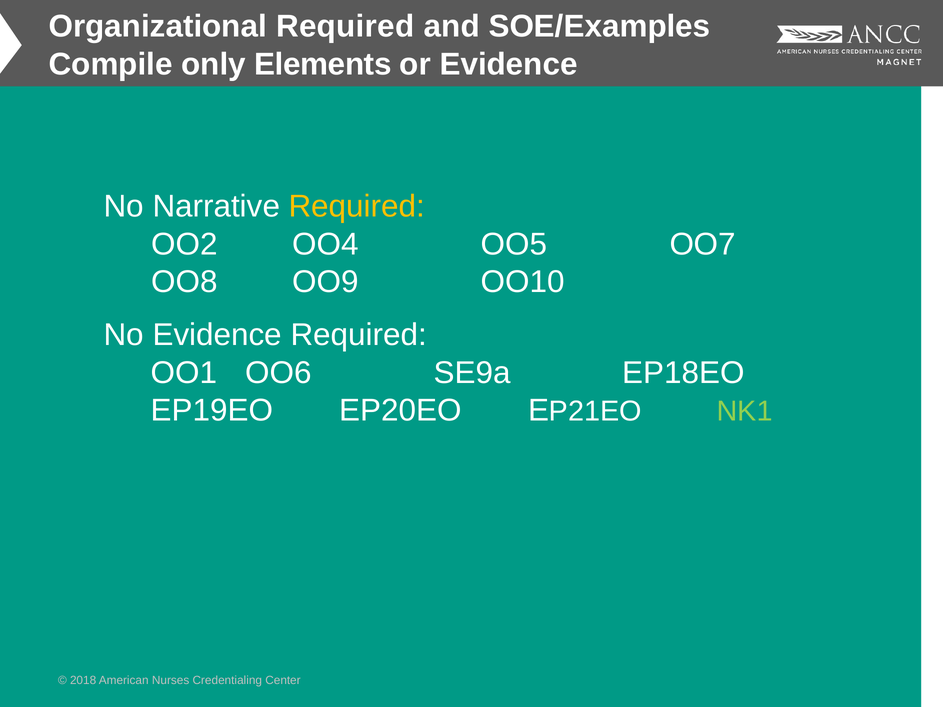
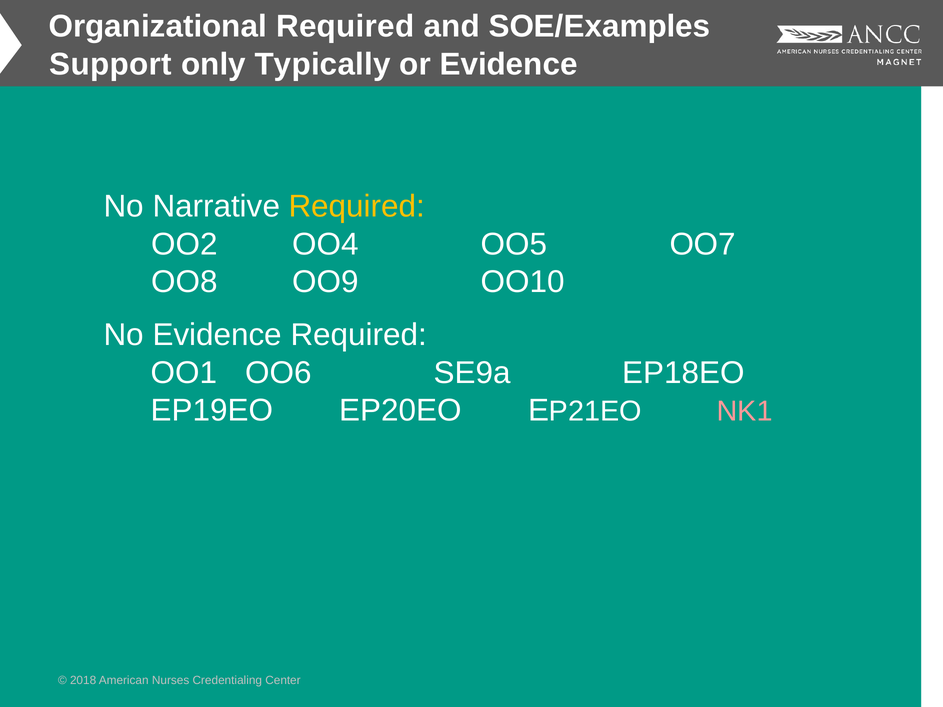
Compile: Compile -> Support (110, 64)
Elements: Elements -> Typically (323, 64)
NK1 colour: light green -> pink (745, 411)
